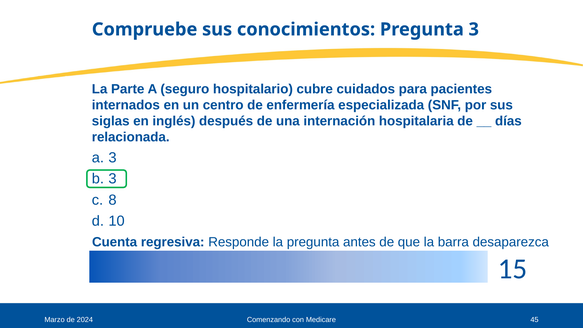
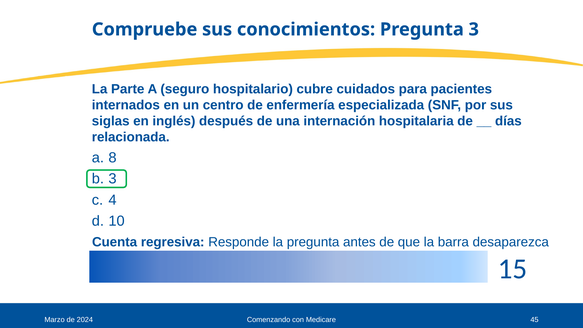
a 3: 3 -> 8 (112, 158)
8: 8 -> 4 (112, 200)
